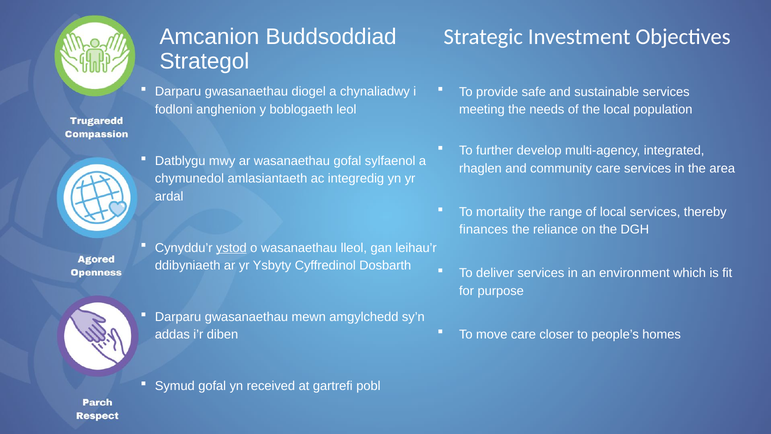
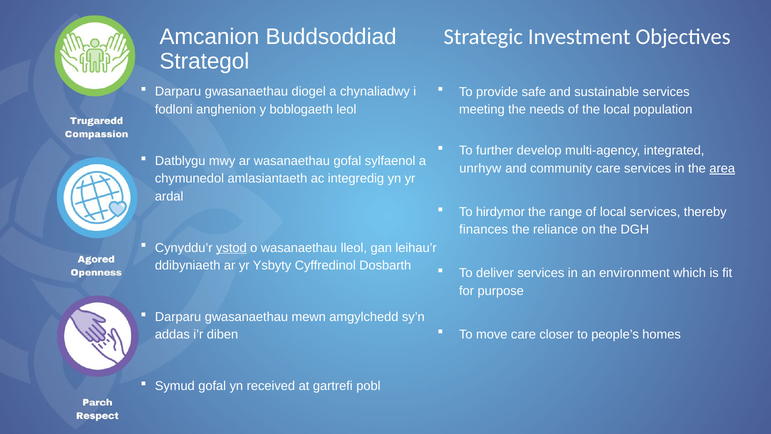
rhaglen: rhaglen -> unrhyw (480, 168)
area underline: none -> present (722, 168)
mortality: mortality -> hirdymor (500, 212)
